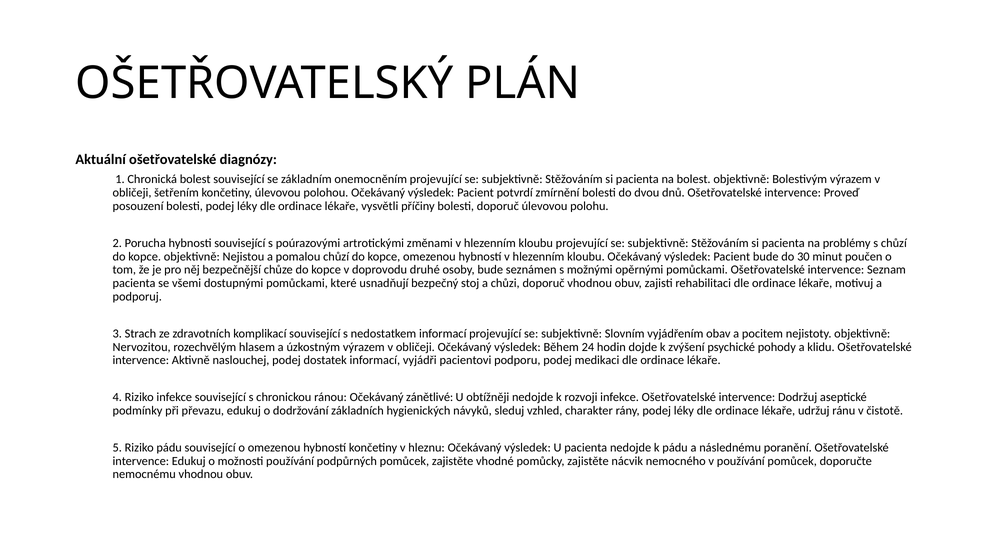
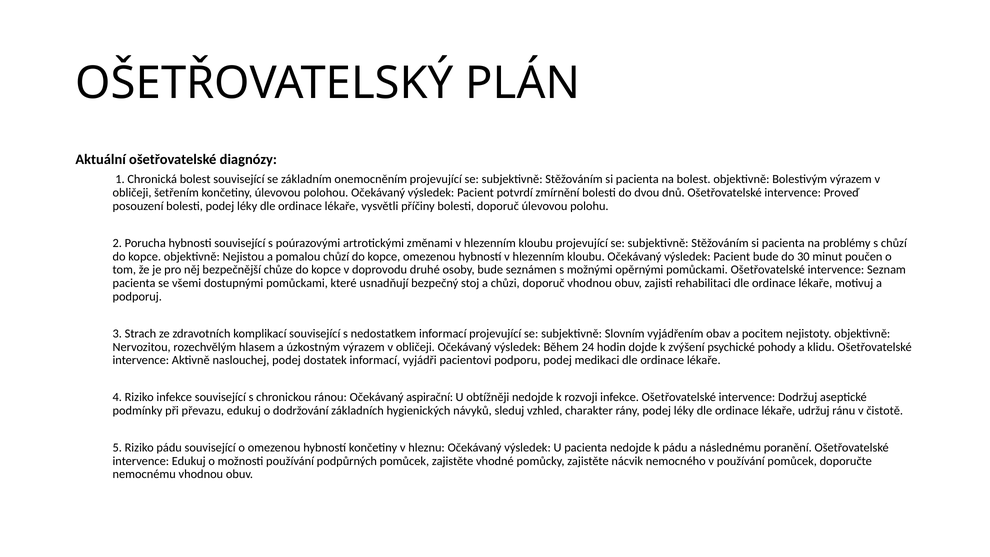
zánětlivé: zánětlivé -> aspirační (430, 397)
